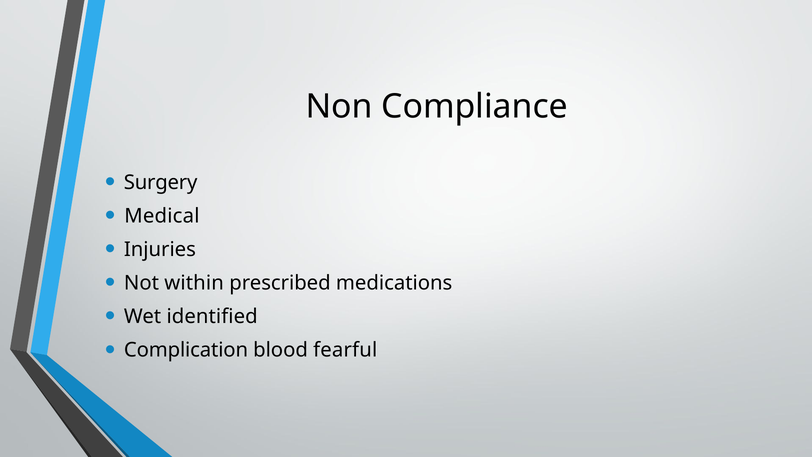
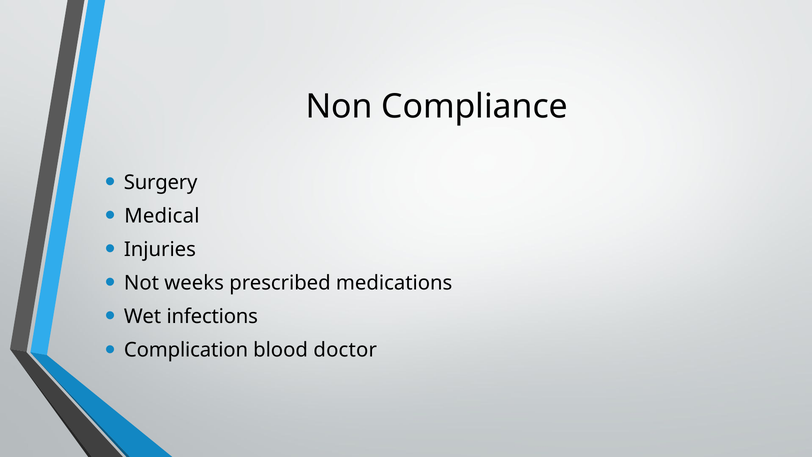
within: within -> weeks (194, 283)
identified: identified -> infections (212, 317)
fearful: fearful -> doctor (345, 350)
